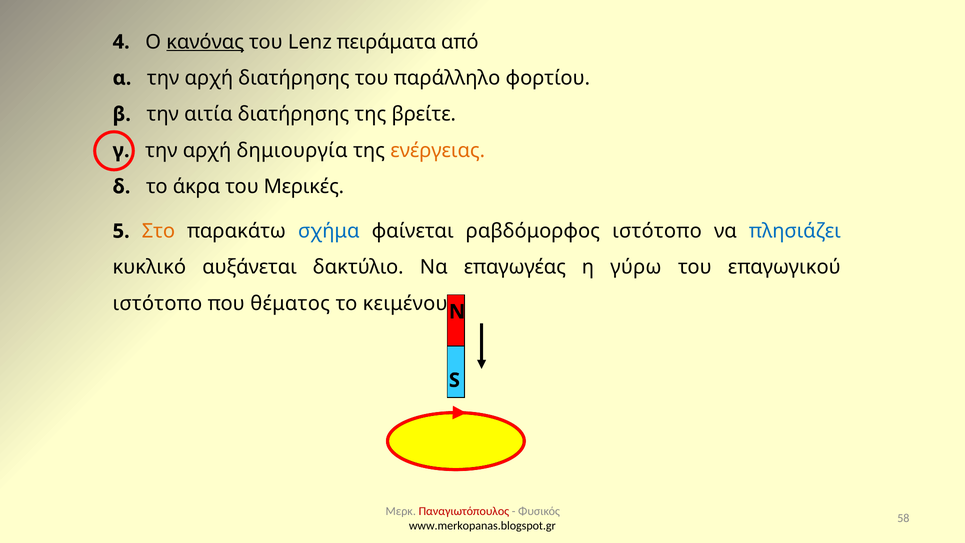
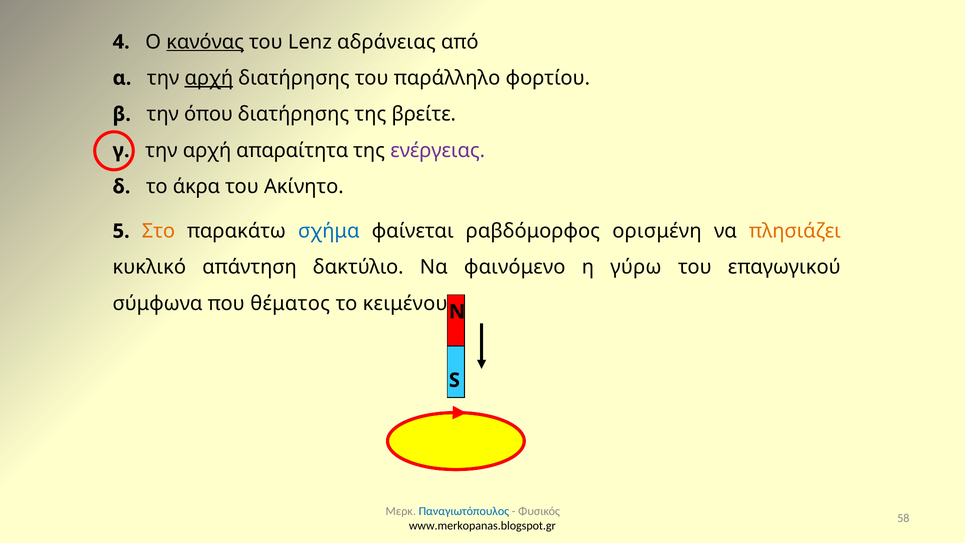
πειράματα: πειράματα -> αδράνειας (386, 42)
αρχή underline: none -> present (209, 78)
αιτία: αιτία -> όπου (208, 114)
δημιουργία: δημιουργία -> απαραίτητα (292, 150)
ενέργειας colour: orange -> purple (438, 150)
Μερικές: Μερικές -> Ακίνητο (304, 187)
ραβδόμορφος ιστότοπο: ιστότοπο -> ορισμένη (657, 231)
πλησιάζει colour: blue -> orange (795, 231)
αυξάνεται: αυξάνεται -> απάντηση (250, 267)
επαγωγέας: επαγωγέας -> φαινόμενο (515, 267)
ιστότοπο: ιστότοπο -> σύμφωνα (158, 303)
Παναγιωτόπουλος colour: red -> blue (464, 511)
